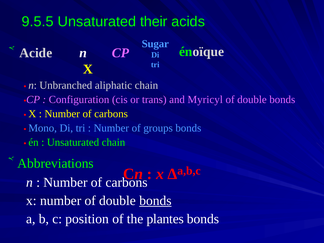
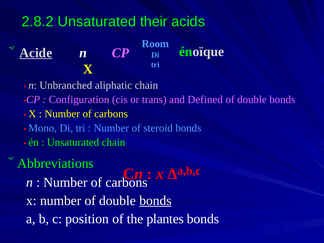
9.5.5: 9.5.5 -> 2.8.2 (38, 22)
Sugar: Sugar -> Room (155, 44)
Acide underline: none -> present (36, 53)
Myricyl: Myricyl -> Defined (205, 100)
groups: groups -> steroid (158, 128)
